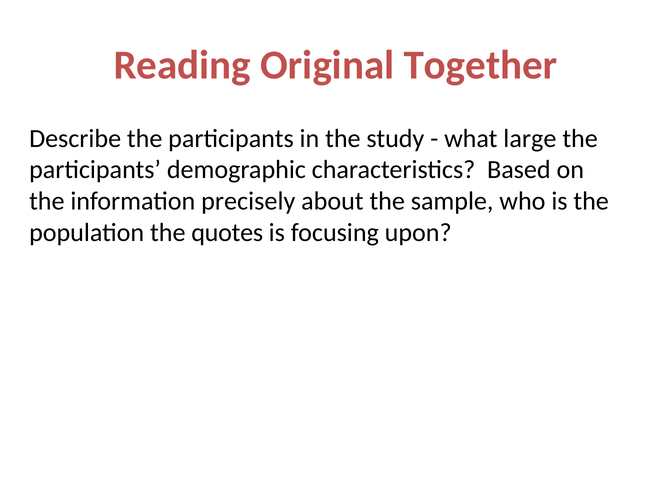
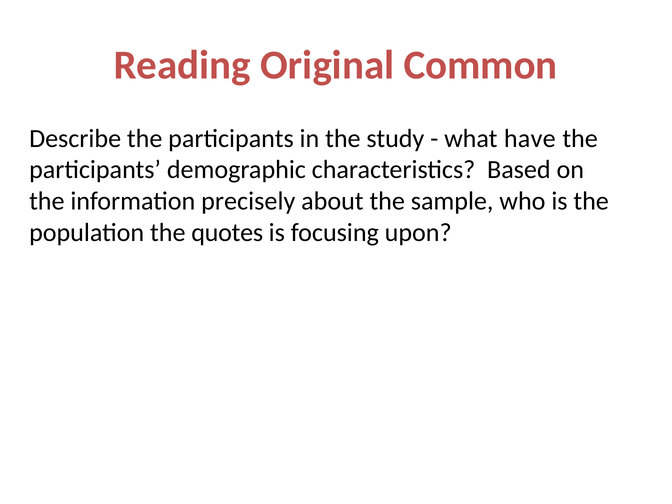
Together: Together -> Common (481, 65)
large: large -> have (530, 138)
